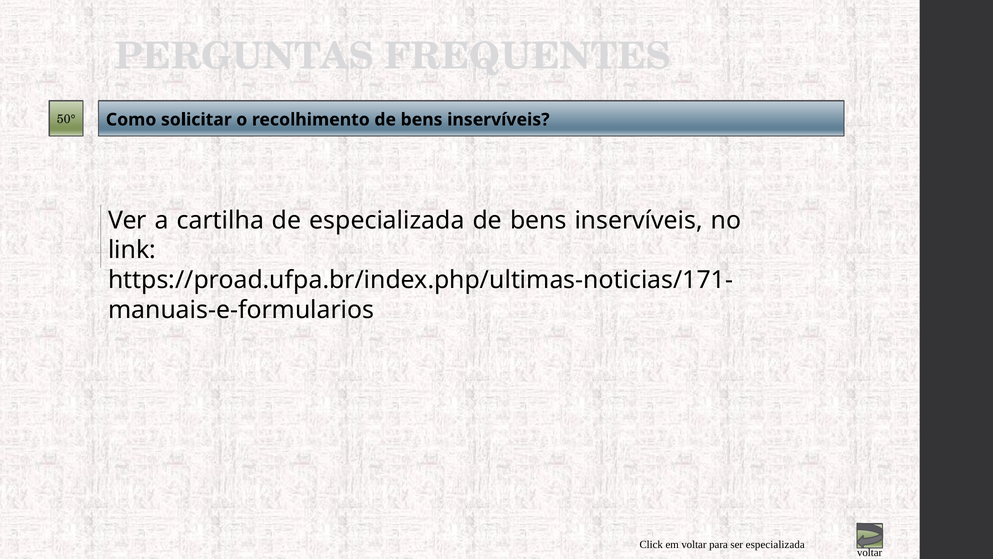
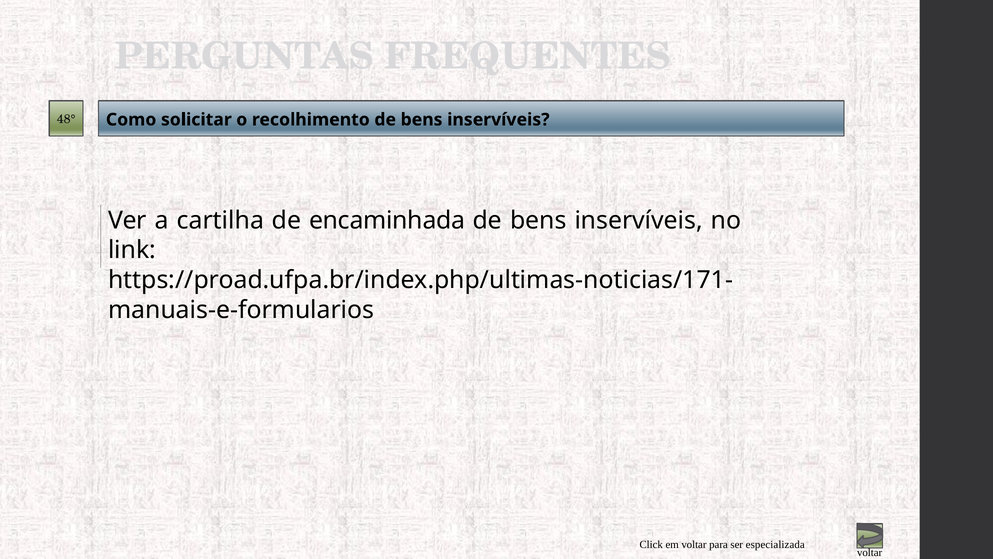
50°: 50° -> 48° (66, 119)
de especializada: especializada -> encaminhada (387, 220)
